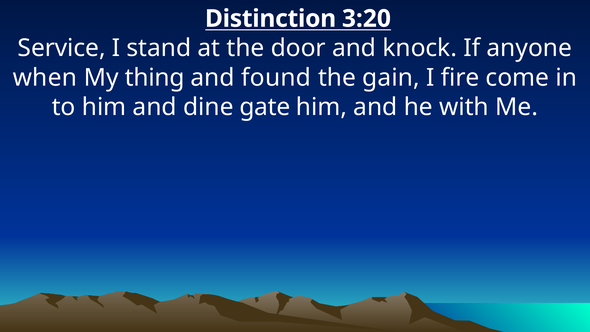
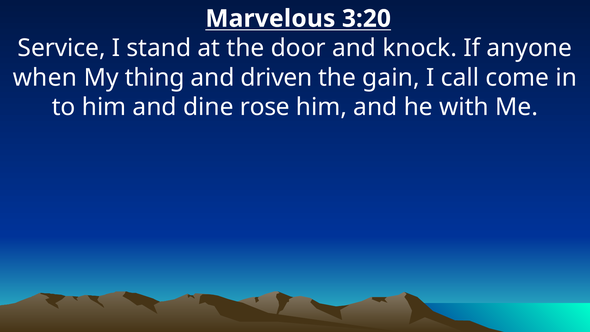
Distinction: Distinction -> Marvelous (270, 19)
found: found -> driven (276, 78)
fire: fire -> call (460, 78)
gate: gate -> rose (265, 107)
